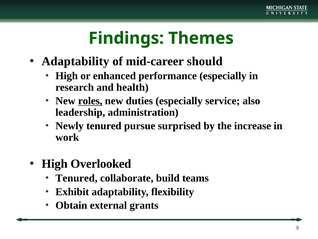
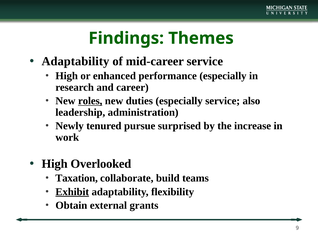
mid-career should: should -> service (205, 61)
health: health -> career (132, 87)
Tenured: Tenured -> Taxation (77, 178)
Exhibit underline: none -> present (72, 191)
